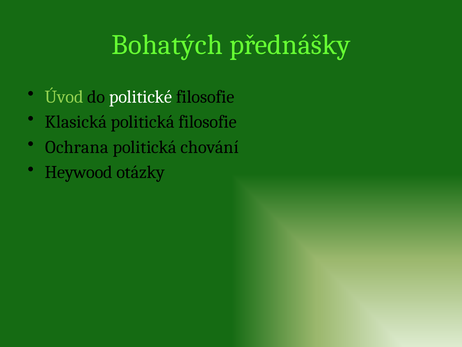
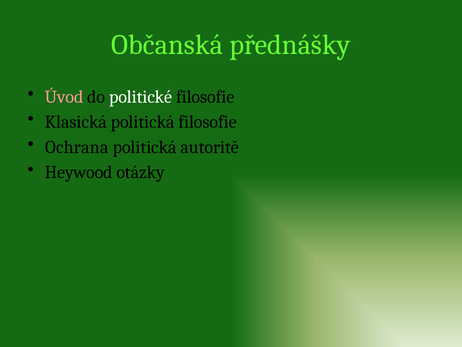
Bohatých: Bohatých -> Občanská (167, 45)
Úvod colour: light green -> pink (64, 97)
chování: chování -> autoritě (210, 147)
